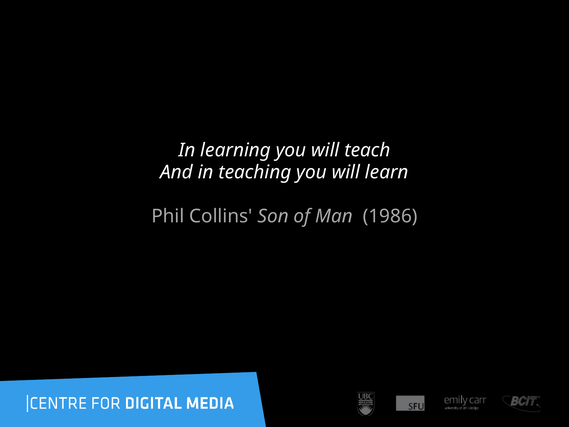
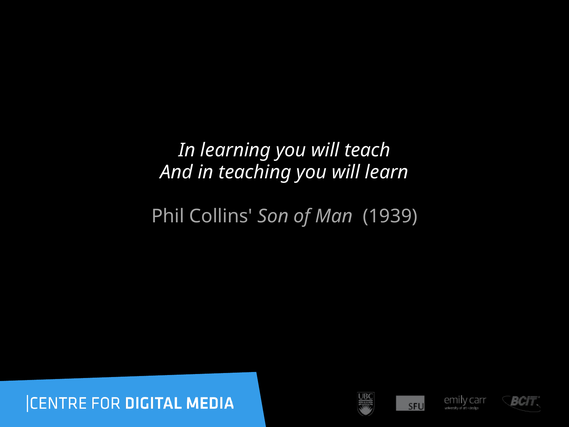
1986: 1986 -> 1939 (390, 216)
